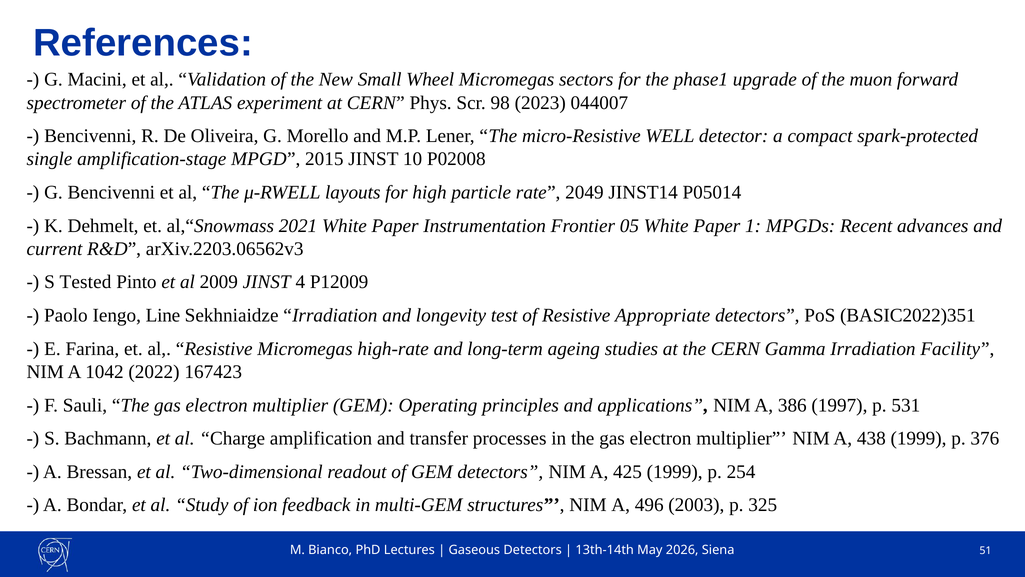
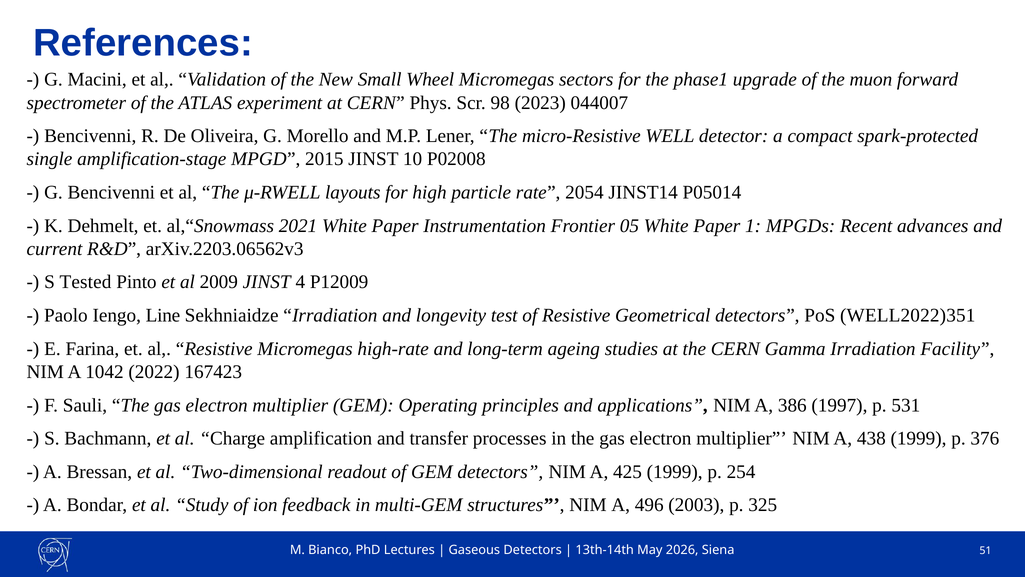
2049: 2049 -> 2054 (584, 192)
Appropriate: Appropriate -> Geometrical (663, 315)
BASIC2022)351: BASIC2022)351 -> WELL2022)351 (908, 315)
